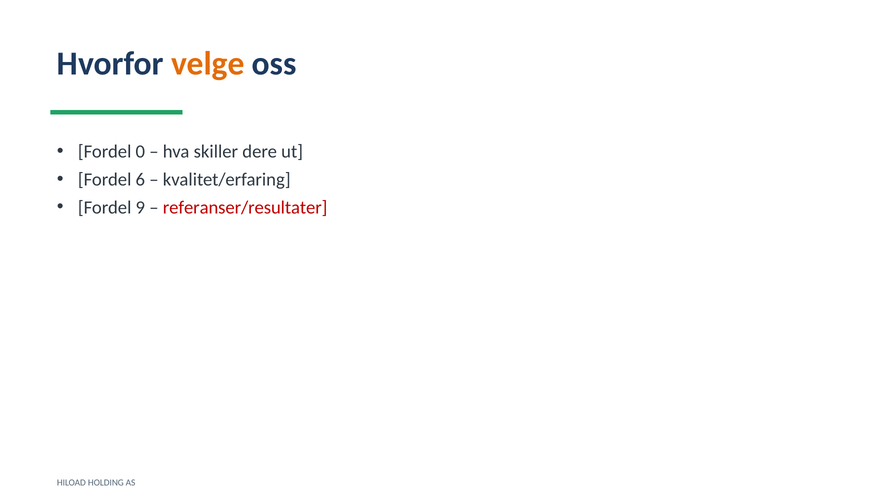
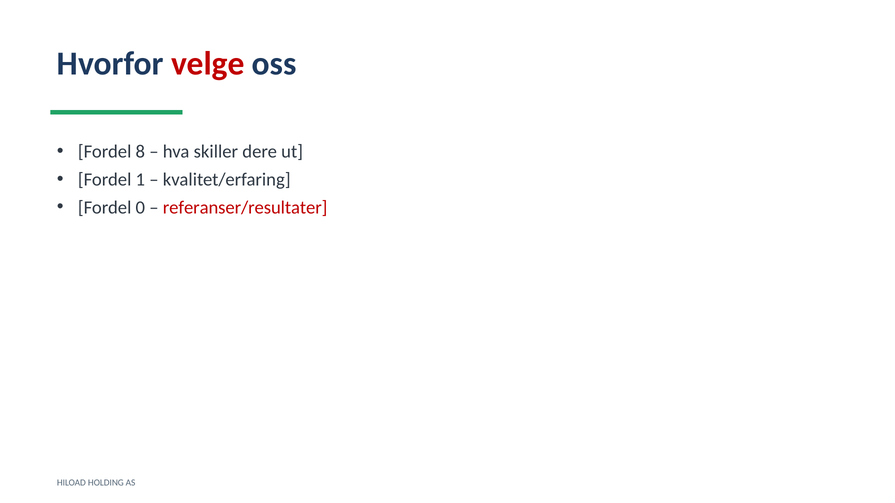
velge colour: orange -> red (208, 64)
0: 0 -> 8 (140, 152)
6: 6 -> 1 (140, 180)
9: 9 -> 0 (140, 208)
